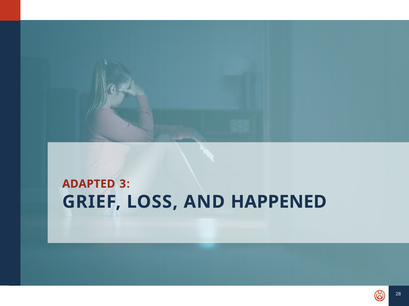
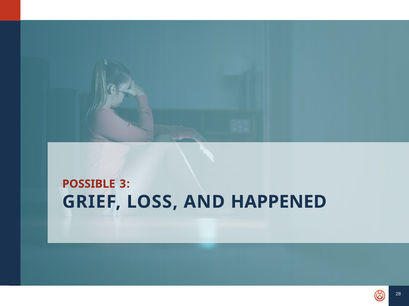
ADAPTED: ADAPTED -> POSSIBLE (89, 184)
